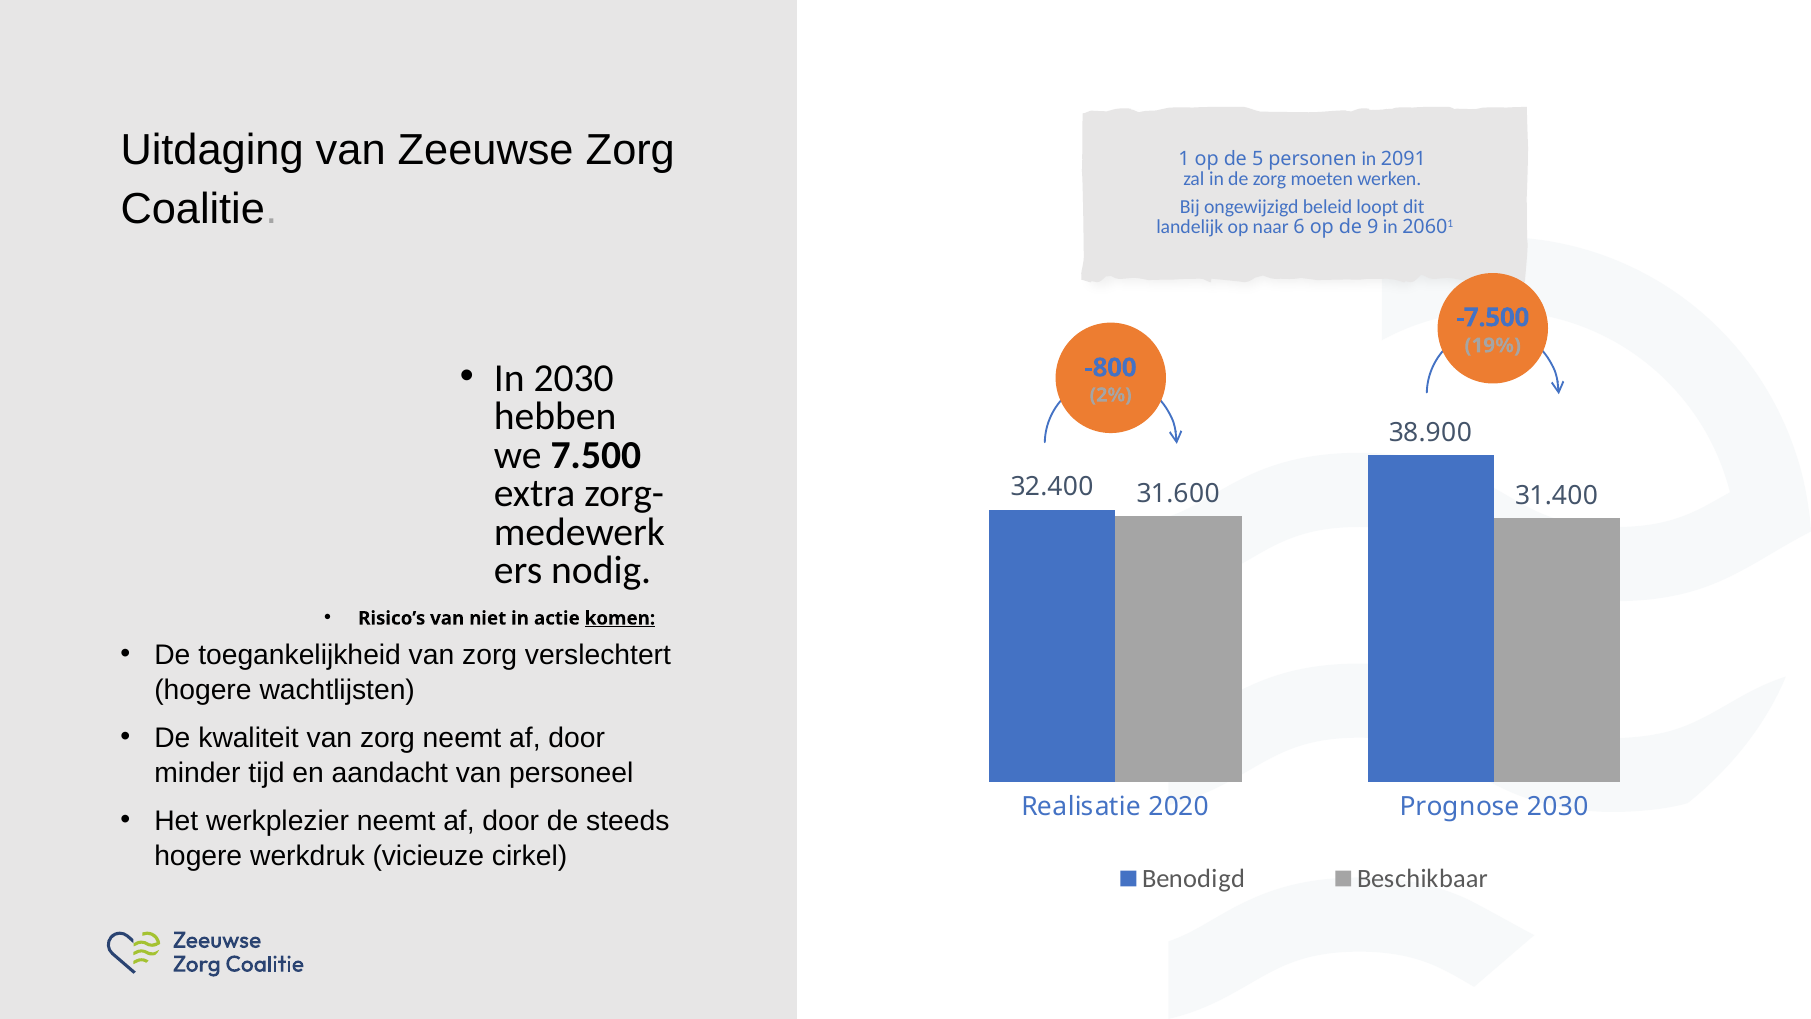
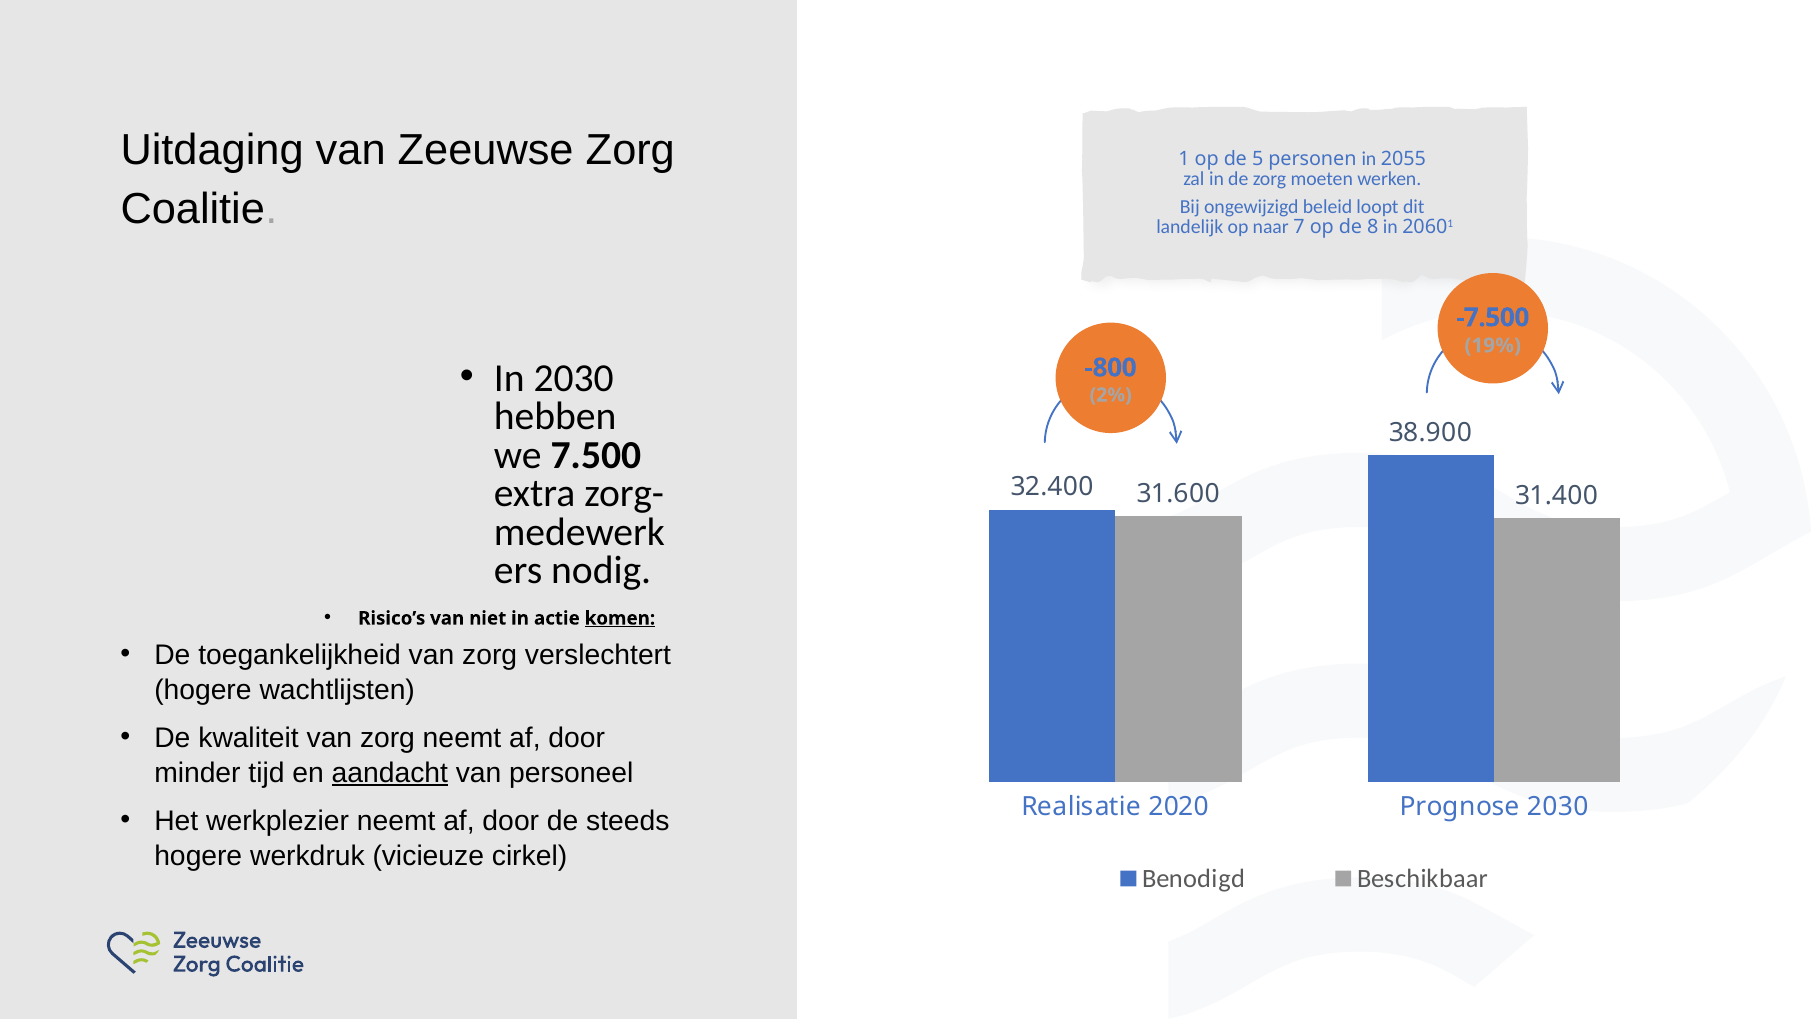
2091: 2091 -> 2055 (1404, 159)
6: 6 -> 7 (1299, 227)
de 9: 9 -> 8 (1373, 227)
aandacht underline: none -> present (390, 773)
